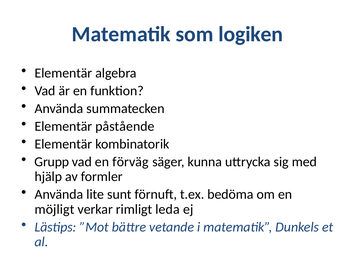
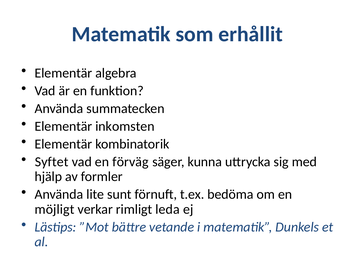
logiken: logiken -> erhållit (251, 34)
påstående: påstående -> inkomsten (125, 126)
Grupp: Grupp -> Syftet (52, 162)
